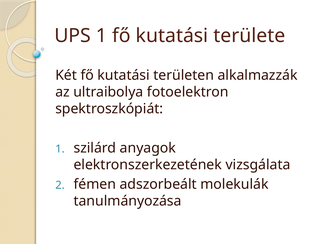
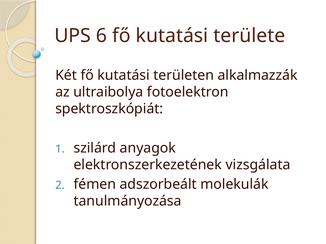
UPS 1: 1 -> 6 (101, 36)
